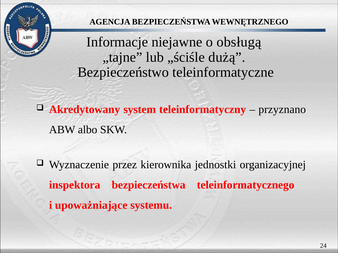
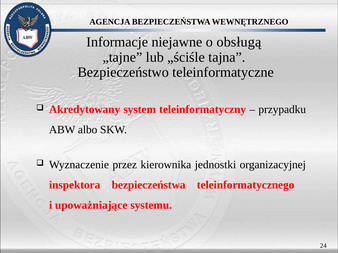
dużą: dużą -> tajna (227, 57)
przyznano: przyznano -> przypadku (282, 110)
